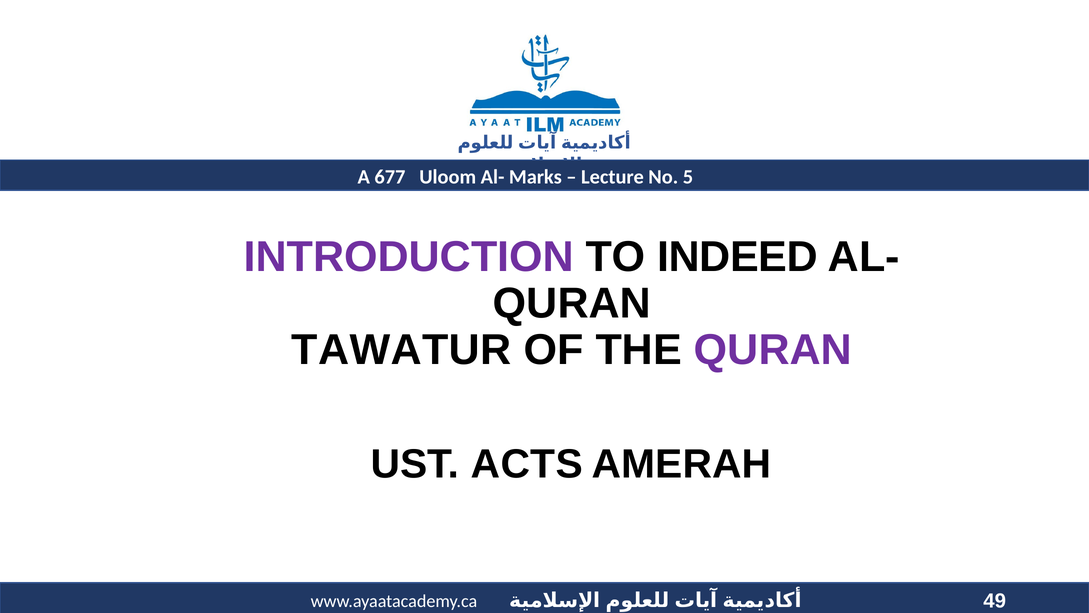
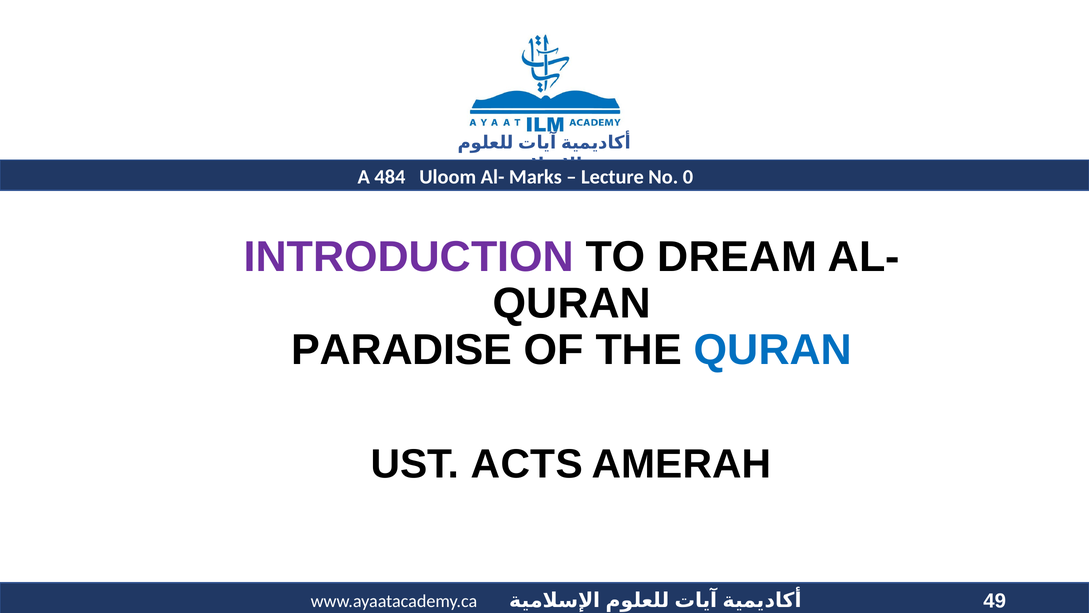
677: 677 -> 484 (390, 177)
5: 5 -> 0 (688, 177)
INDEED: INDEED -> DREAM (737, 257)
TAWATUR: TAWATUR -> PARADISE (402, 350)
QURAN colour: purple -> blue (773, 350)
